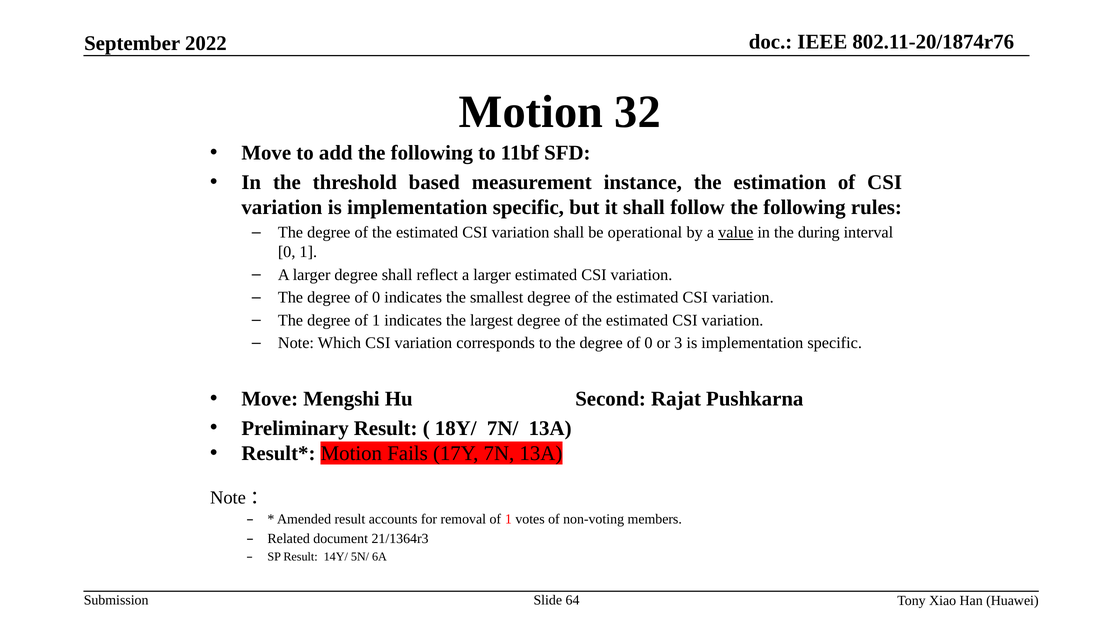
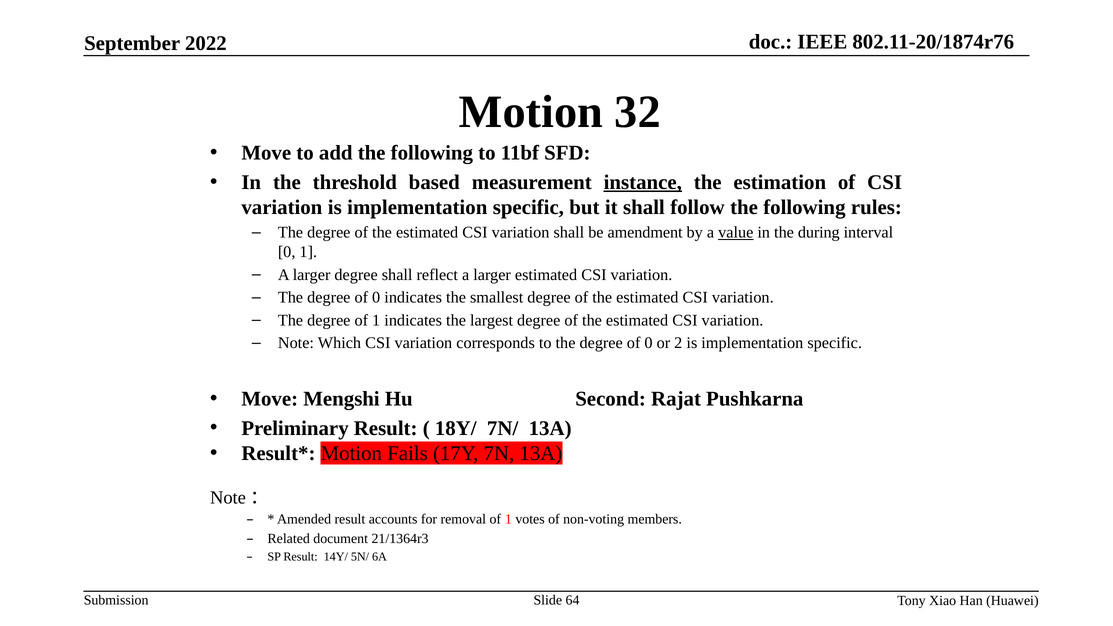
instance underline: none -> present (643, 182)
operational: operational -> amendment (645, 233)
3: 3 -> 2 (678, 343)
